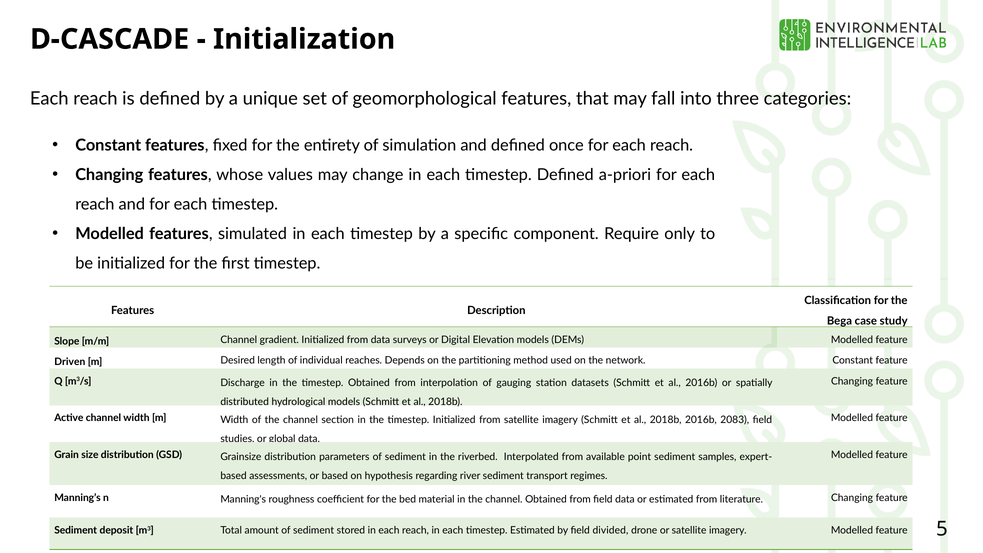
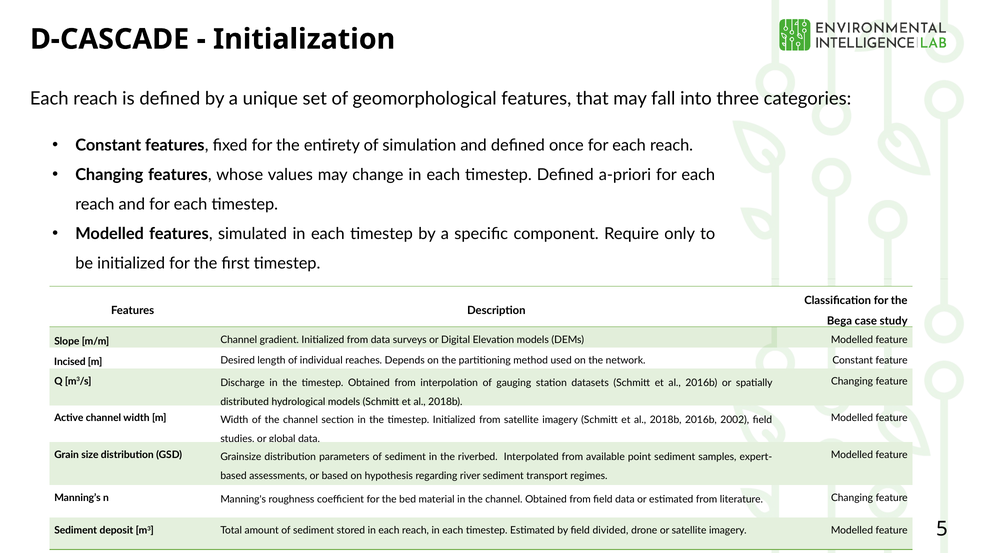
Driven: Driven -> Incised (70, 362)
2083: 2083 -> 2002 (735, 420)
